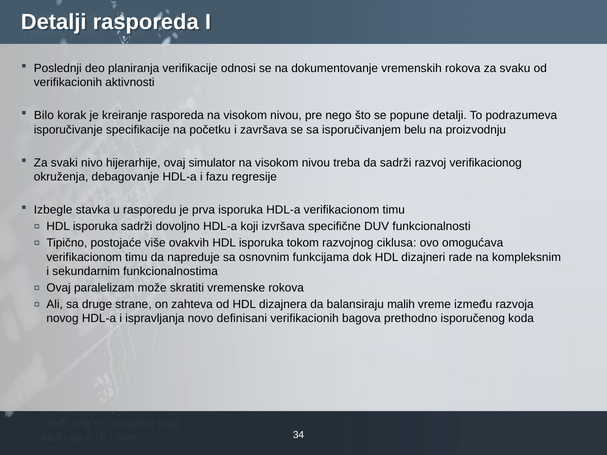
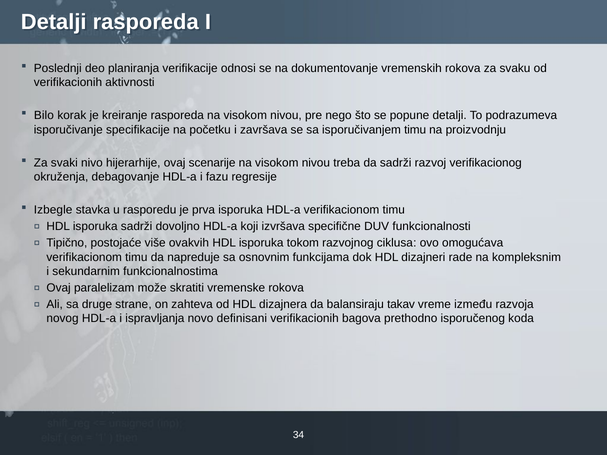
isporučivanjem belu: belu -> timu (415, 130)
simulator: simulator -> scenarije (212, 163)
malih: malih -> takav (401, 305)
